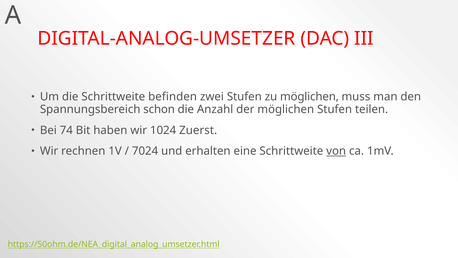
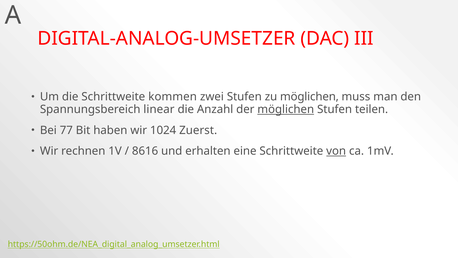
befinden: befinden -> kommen (173, 97)
schon: schon -> linear (159, 109)
möglichen underline: none -> present (286, 109)
74: 74 -> 77 (66, 130)
7024: 7024 -> 8616 (145, 151)
